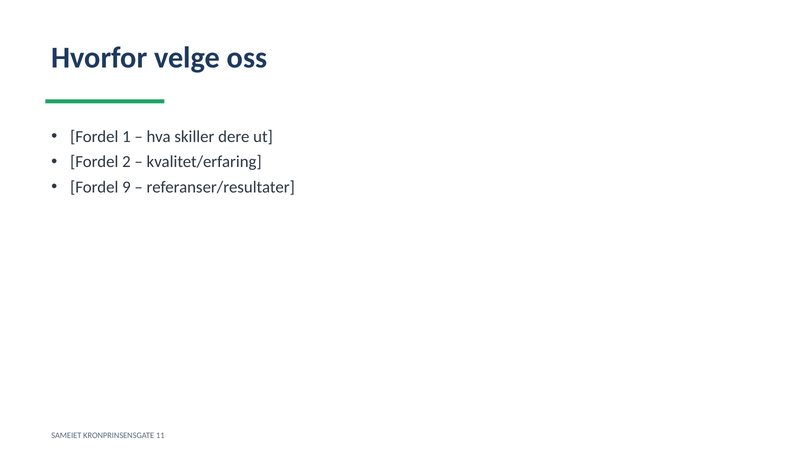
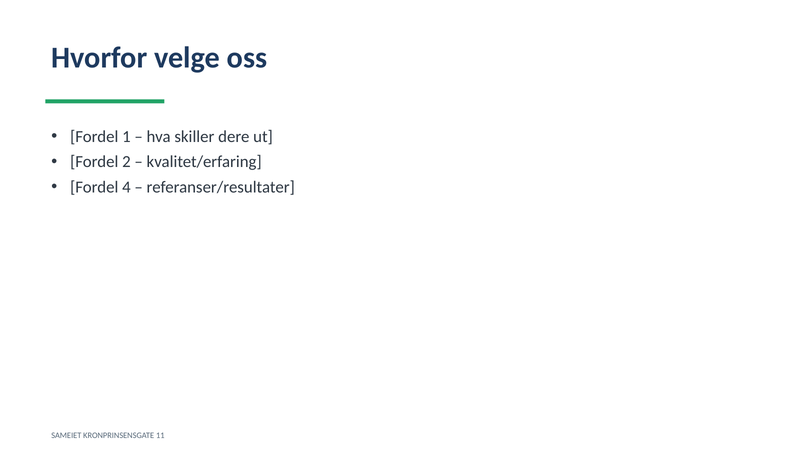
9: 9 -> 4 (126, 187)
